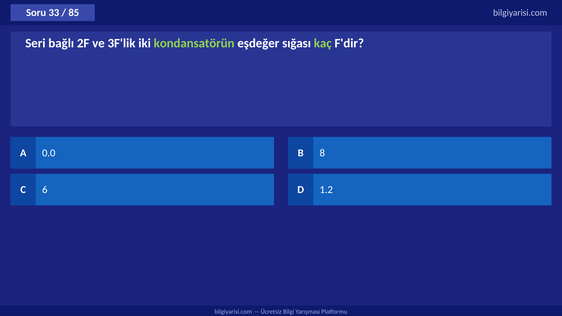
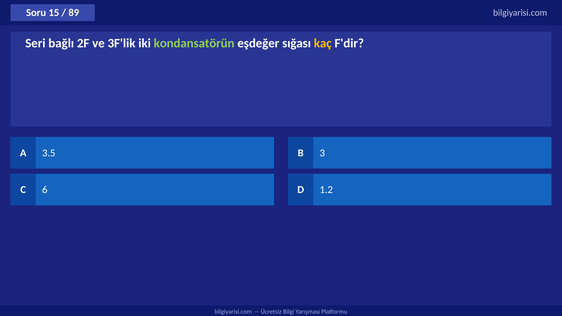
33: 33 -> 15 (54, 13)
85: 85 -> 89 (74, 13)
kaç colour: light green -> yellow (323, 43)
0.0: 0.0 -> 3.5 (49, 153)
8: 8 -> 3 (322, 153)
